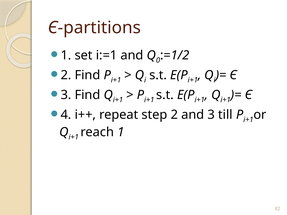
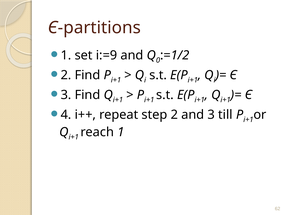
i:=1: i:=1 -> i:=9 (107, 55)
